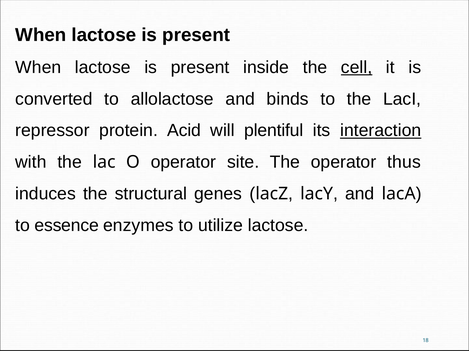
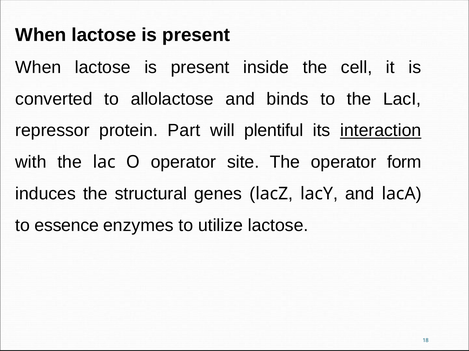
cell underline: present -> none (357, 67)
Acid: Acid -> Part (184, 131)
thus: thus -> form (404, 162)
